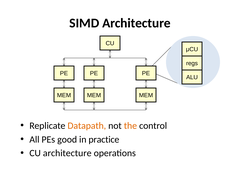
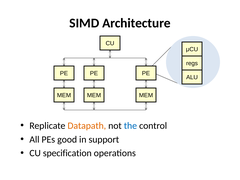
the colour: orange -> blue (130, 126)
practice: practice -> support (104, 139)
CU architecture: architecture -> specification (67, 153)
